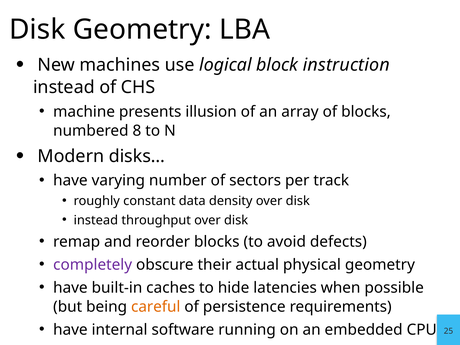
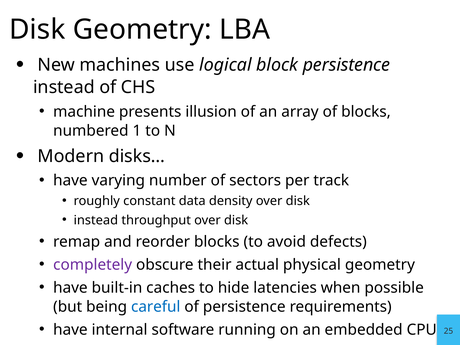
block instruction: instruction -> persistence (346, 65)
8: 8 -> 1 (137, 131)
careful colour: orange -> blue (156, 307)
